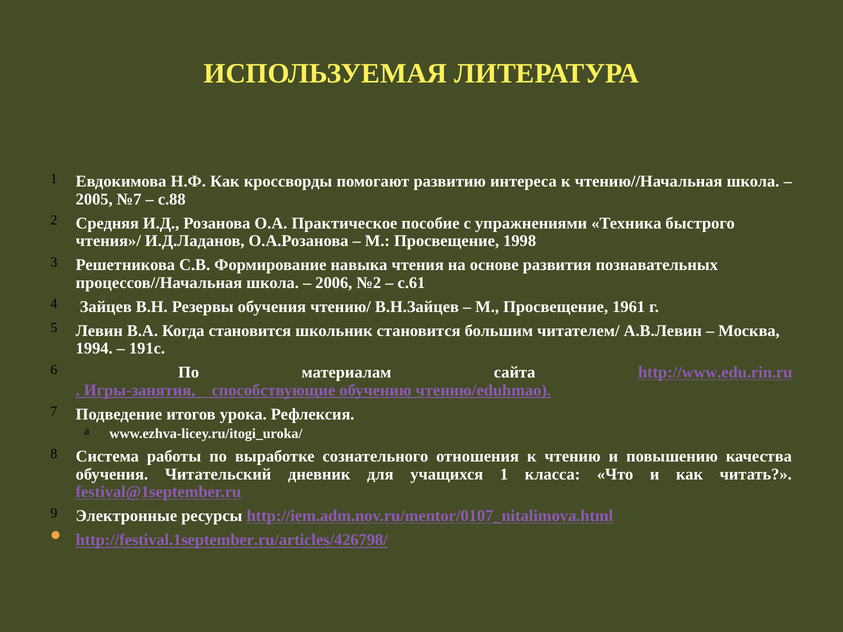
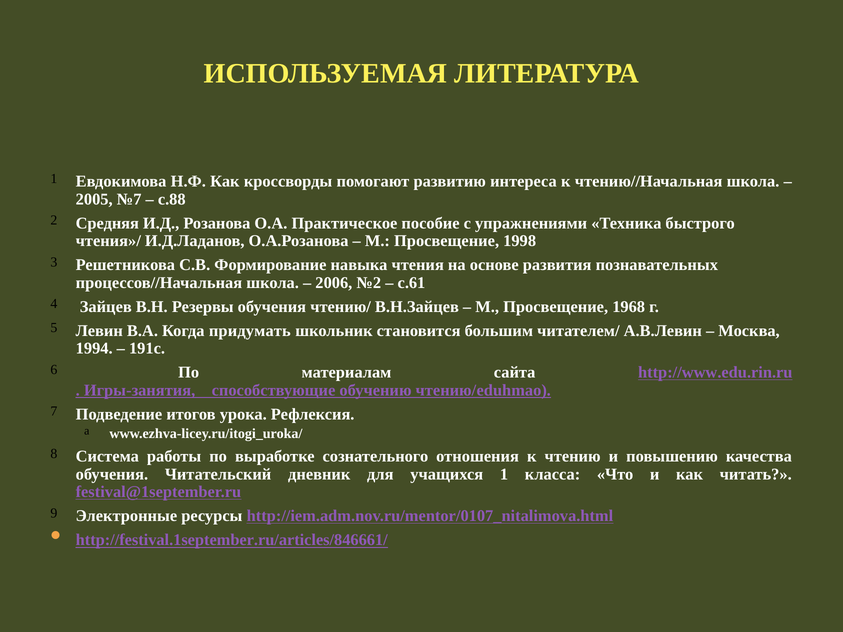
1961: 1961 -> 1968 (629, 307)
Когда становится: становится -> придумать (250, 331)
http://festival.1september.ru/articles/426798/: http://festival.1september.ru/articles/426798/ -> http://festival.1september.ru/articles/846661/ (232, 540)
